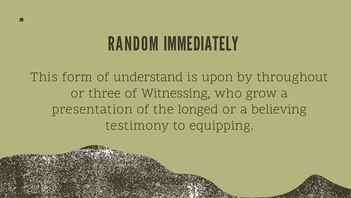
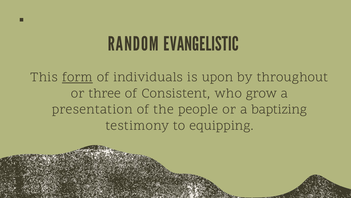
IMMEDIATELY: IMMEDIATELY -> EVANGELISTIC (201, 44)
form underline: none -> present (77, 77)
understand: understand -> individuals (148, 77)
Witnessing: Witnessing -> Consistent (176, 93)
longed: longed -> people (198, 109)
believing: believing -> baptizing (279, 109)
